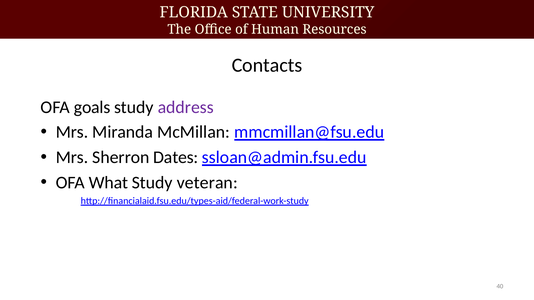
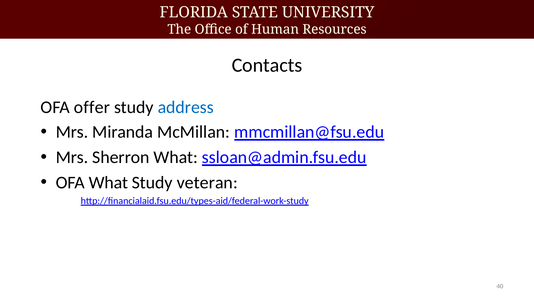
goals: goals -> offer (92, 107)
address colour: purple -> blue (186, 107)
Sherron Dates: Dates -> What (176, 158)
